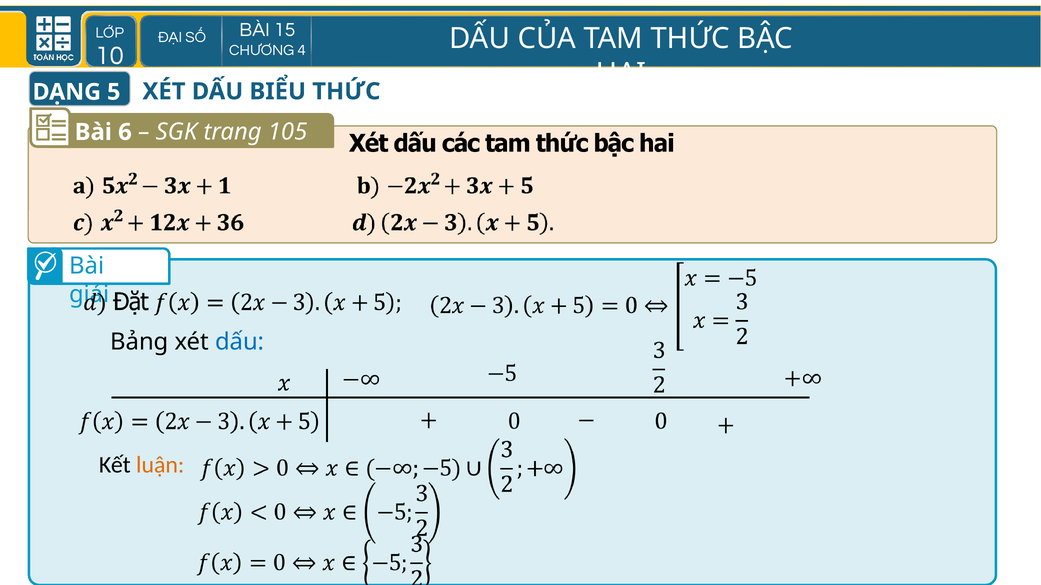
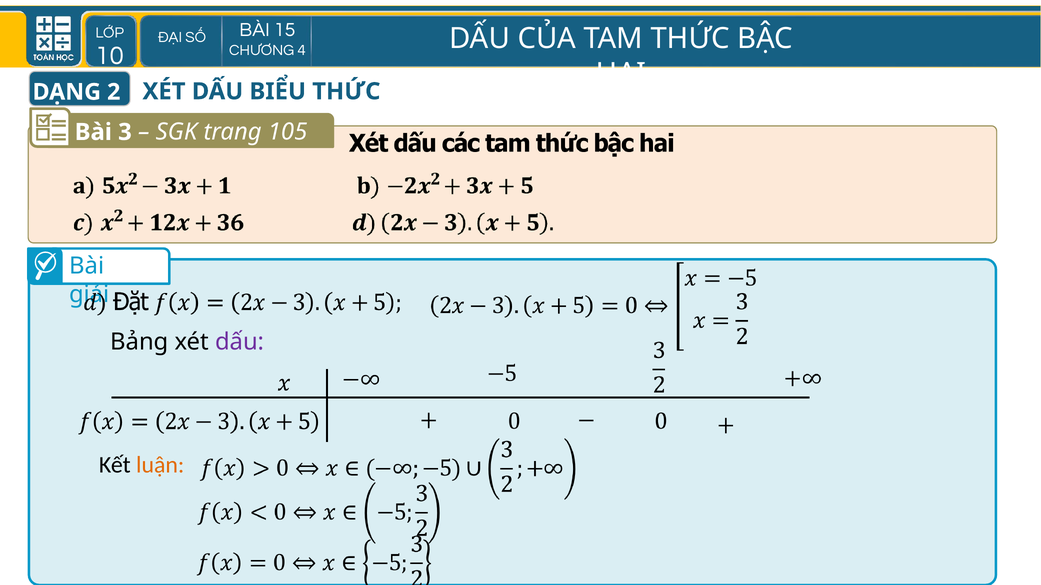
5: 5 -> 2 (114, 92)
6: 6 -> 3 (125, 132)
dấu colour: blue -> purple (240, 342)
